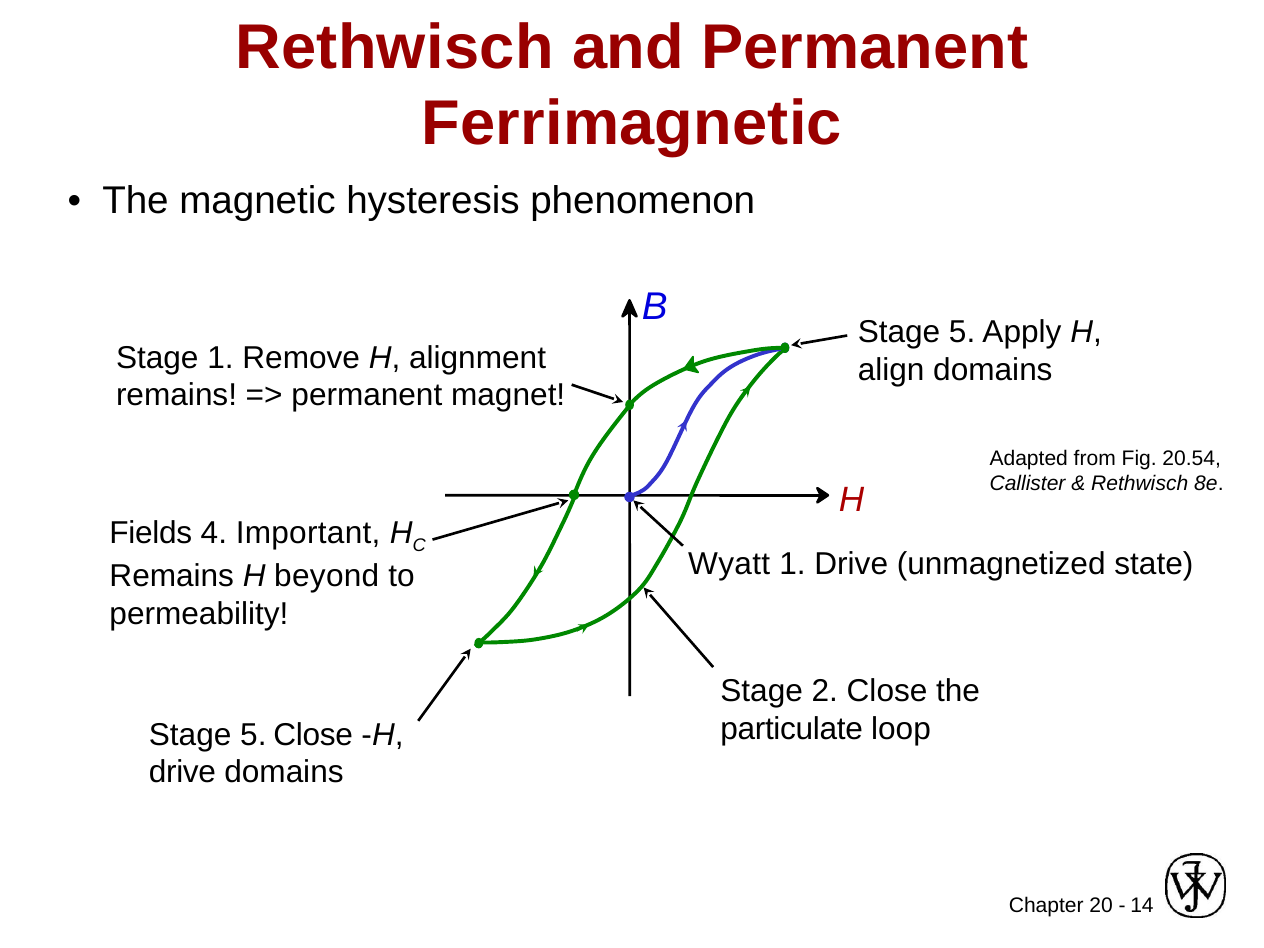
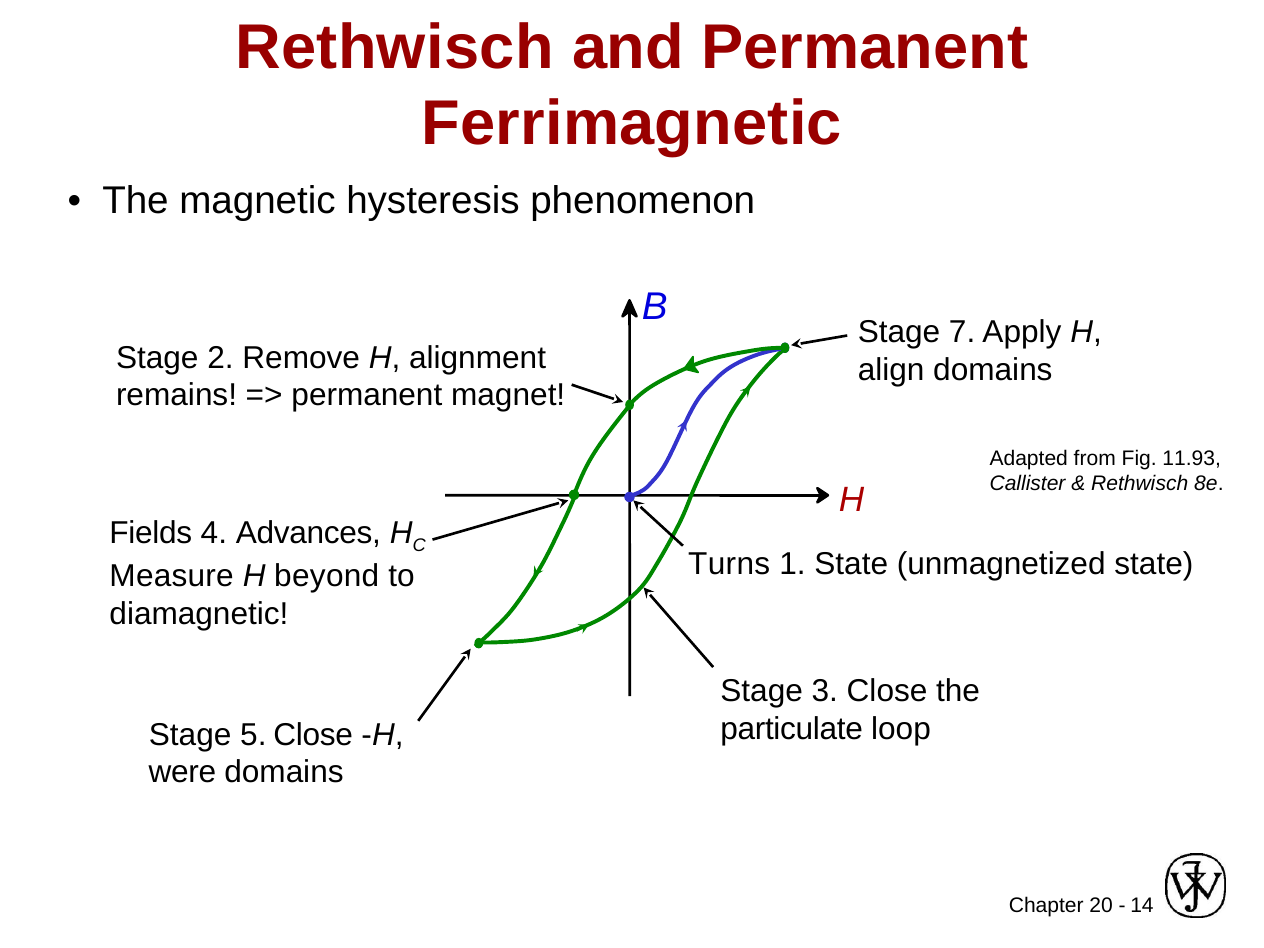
5: 5 -> 7 (962, 332)
Stage 1: 1 -> 2 (220, 358)
20.54: 20.54 -> 11.93 (1192, 458)
Important: Important -> Advances (308, 533)
Wyatt: Wyatt -> Turns (729, 564)
1 Drive: Drive -> State (851, 564)
Remains: Remains -> Measure (172, 576)
permeability: permeability -> diamagnetic (199, 614)
2: 2 -> 3 (825, 691)
drive: drive -> were (182, 773)
